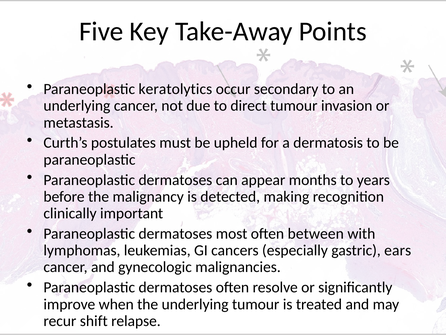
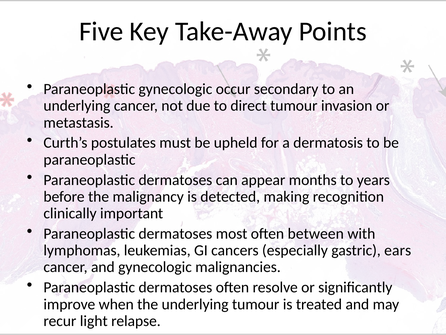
Paraneoplastic keratolytics: keratolytics -> gynecologic (175, 89)
shift: shift -> light (94, 321)
